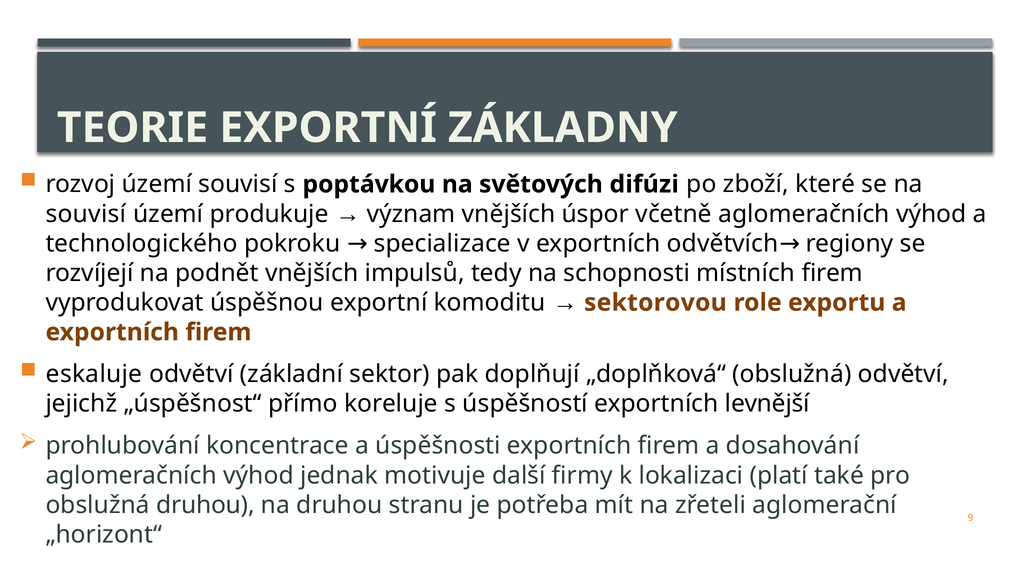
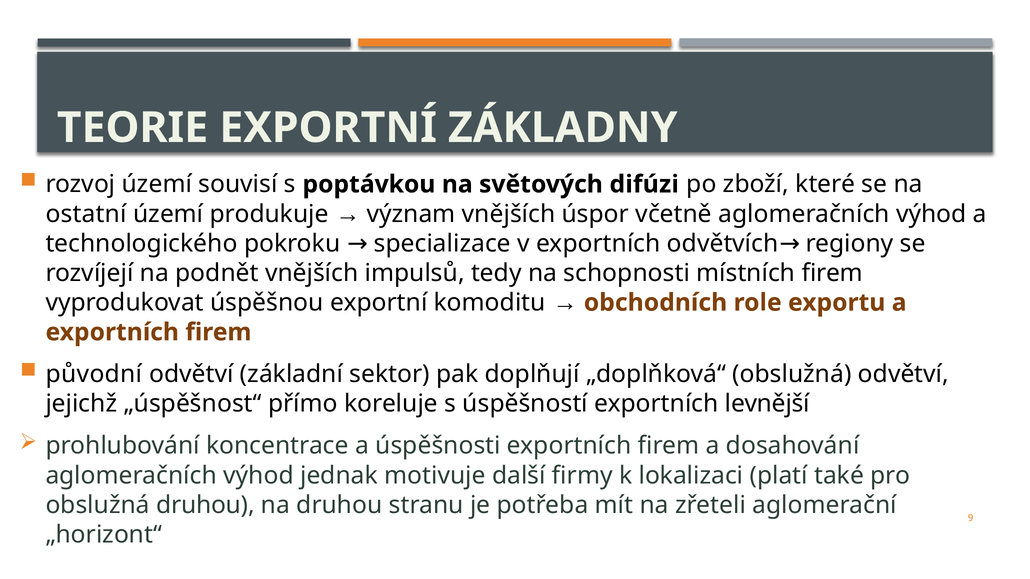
souvisí: souvisí -> ostatní (86, 214)
sektorovou: sektorovou -> obchodních (655, 303)
eskaluje: eskaluje -> původní (94, 374)
